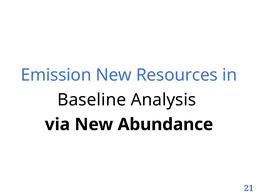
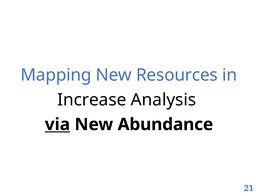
Emission: Emission -> Mapping (56, 75)
Baseline: Baseline -> Increase (92, 100)
via underline: none -> present (57, 125)
